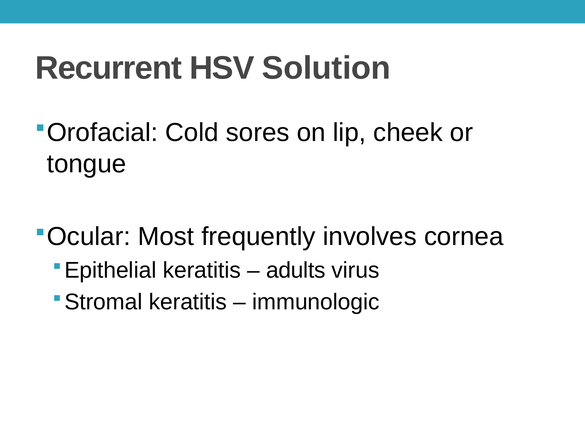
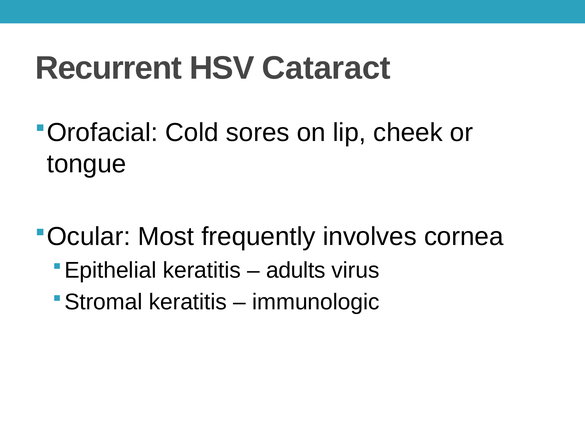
Solution: Solution -> Cataract (326, 68)
